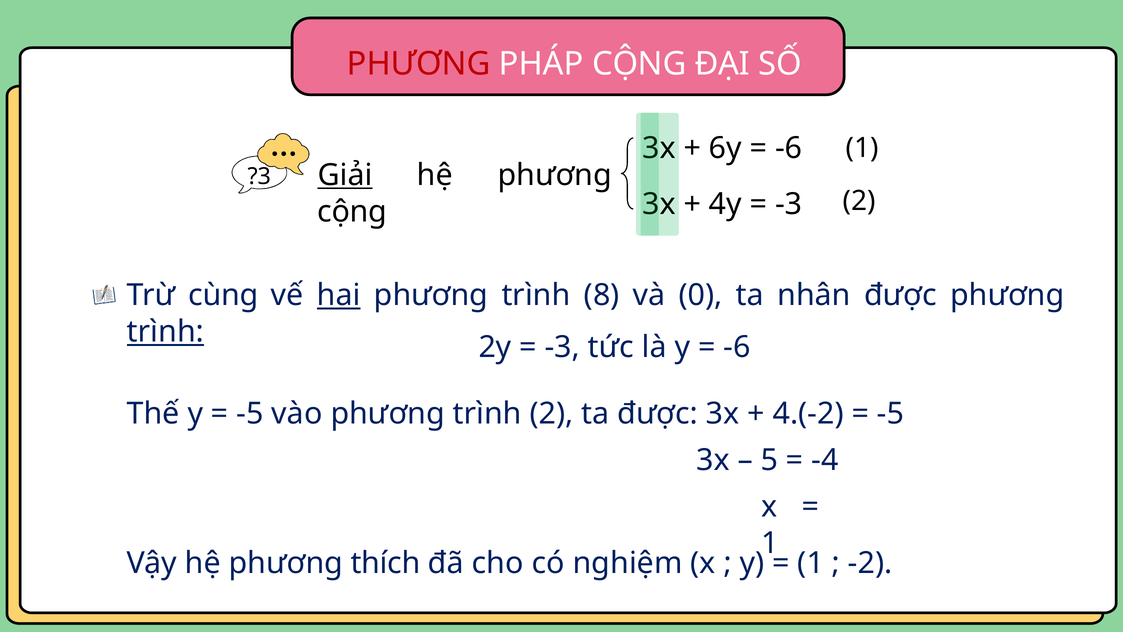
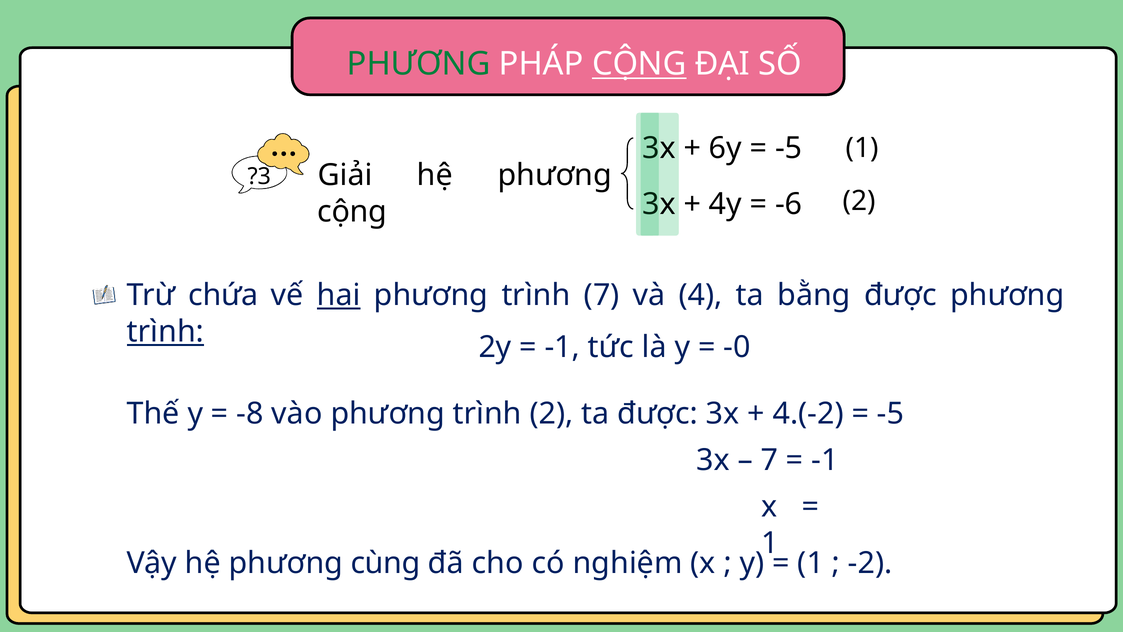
PHƯƠNG colour: red -> green (419, 64)
CỘNG underline: none -> present (639, 64)
-6: -6 -> -5 (789, 148)
Giải underline: present -> none (345, 175)
-3: -3 -> -6 (789, 204)
cùng: cùng -> chứa (223, 295)
trình 8: 8 -> 7 (602, 295)
0: 0 -> 4 (701, 295)
nhân: nhân -> bằng (814, 295)
-3: -3 -> -1 (562, 347)
-6: -6 -> -0 (737, 347)
-5: -5 -> -8 (250, 413)
5: 5 -> 7 (769, 460)
-4: -4 -> -1 (825, 460)
thích: thích -> cùng (386, 563)
